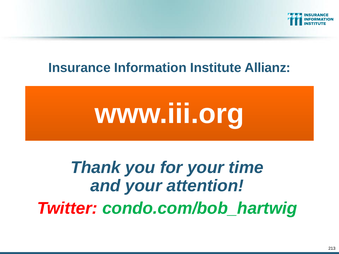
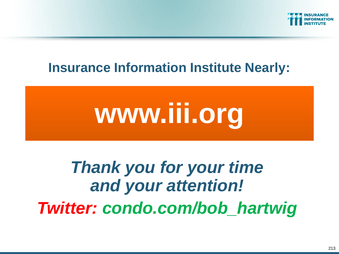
Allianz: Allianz -> Nearly (268, 68)
